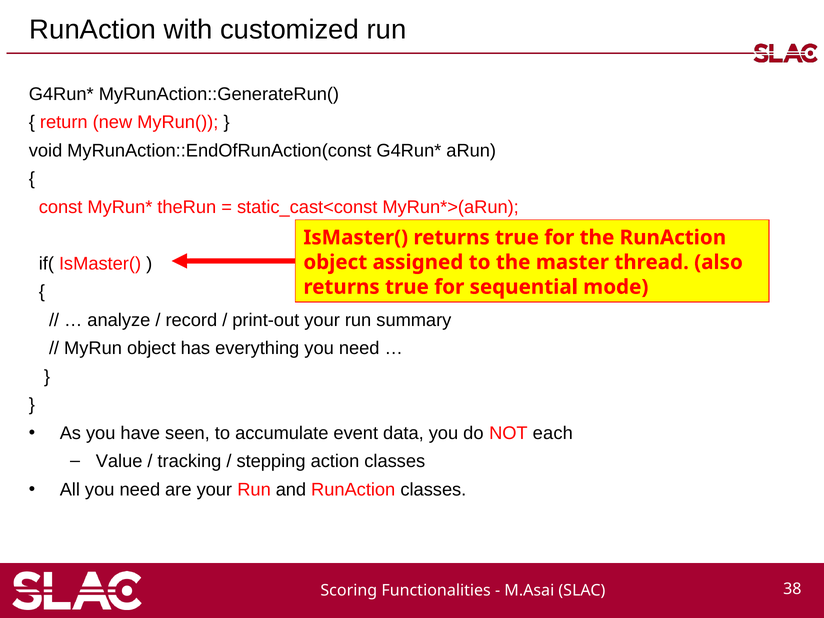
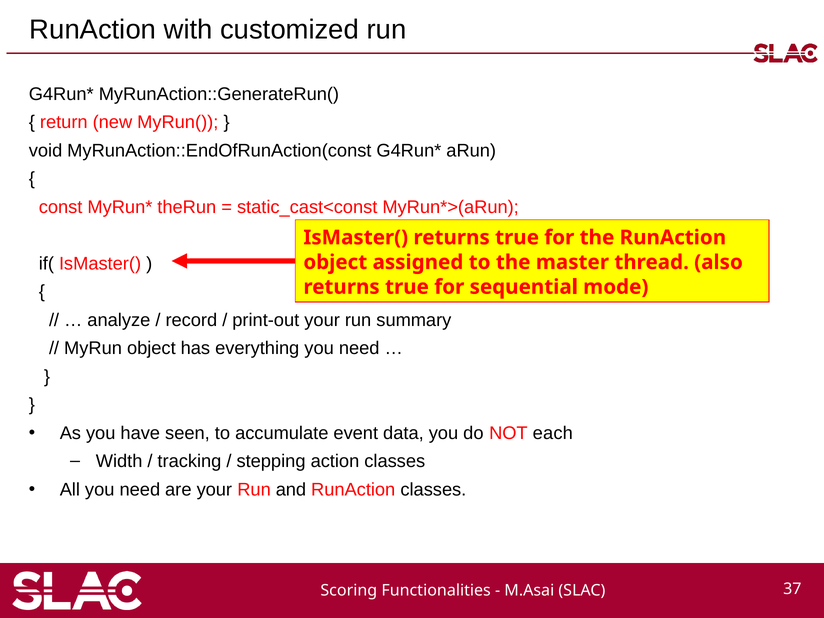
Value: Value -> Width (119, 461)
38: 38 -> 37 (792, 589)
